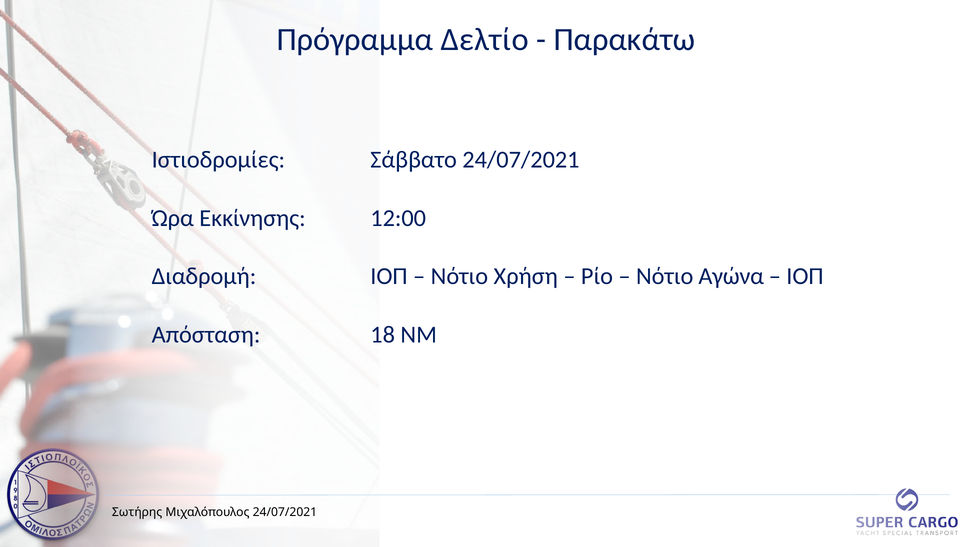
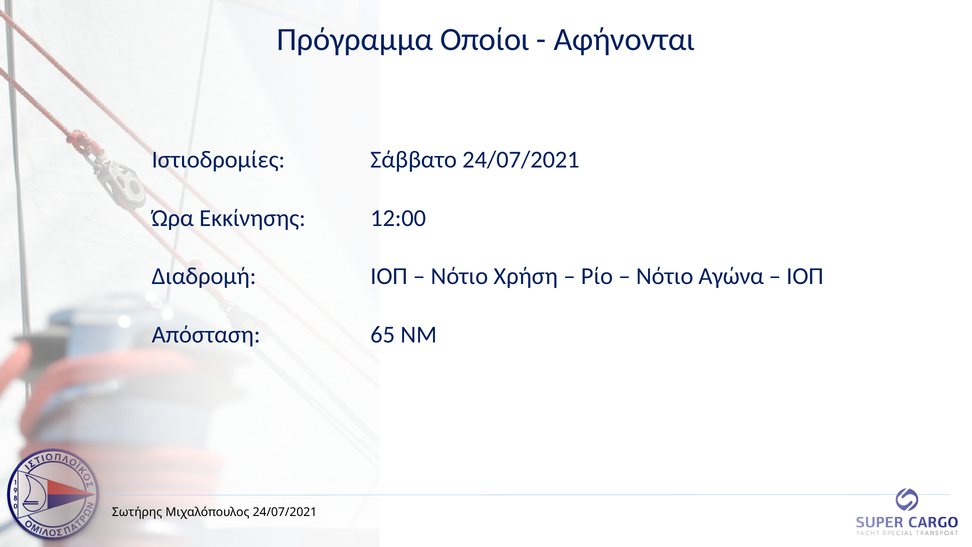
Δελτίο: Δελτίο -> Οποίοι (485, 40)
Παρακάτω: Παρακάτω -> Αφήνονται (624, 40)
18: 18 -> 65 (383, 335)
